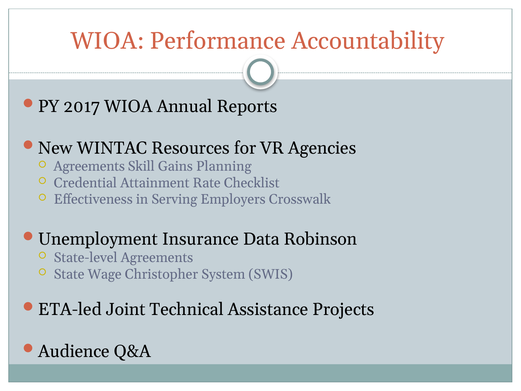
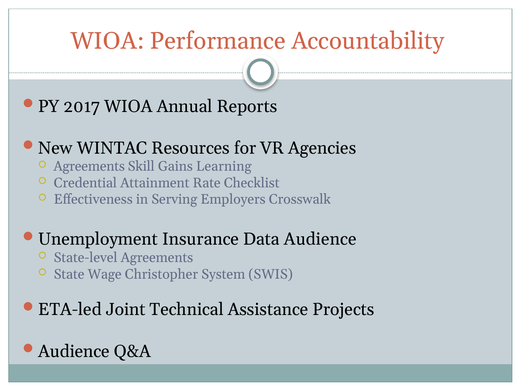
Planning: Planning -> Learning (224, 166)
Data Robinson: Robinson -> Audience (320, 239)
